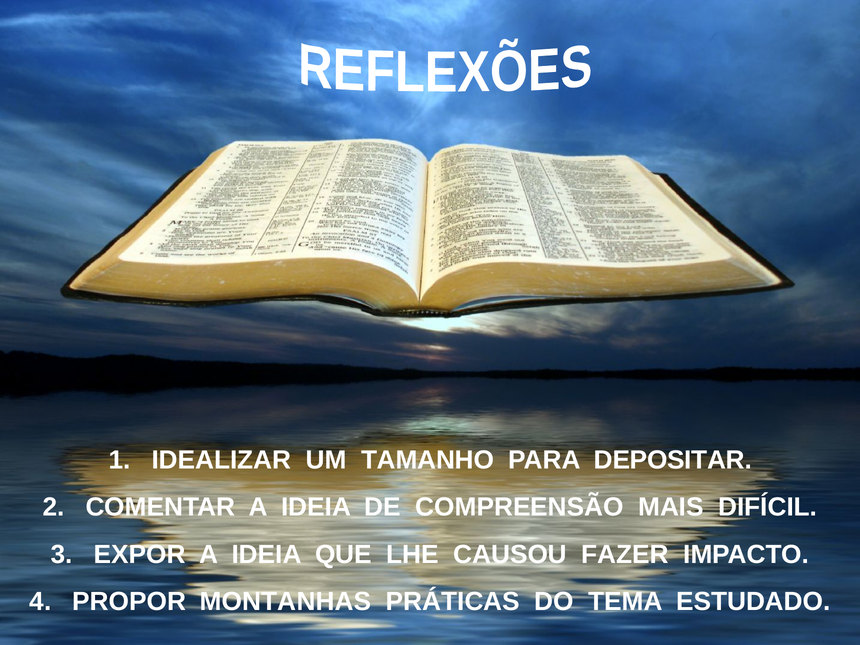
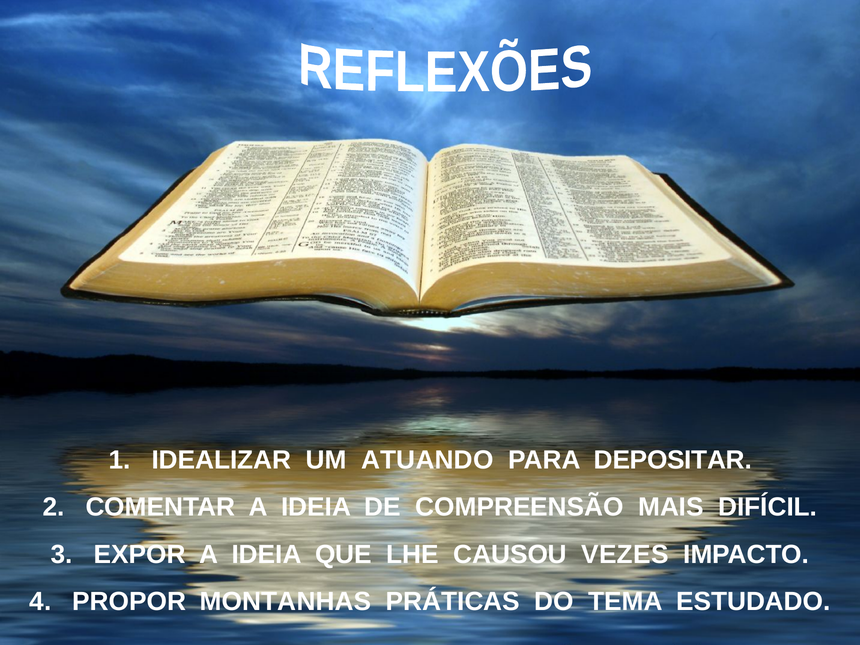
TAMANHO: TAMANHO -> ATUANDO (427, 460)
FAZER: FAZER -> VEZES (625, 554)
